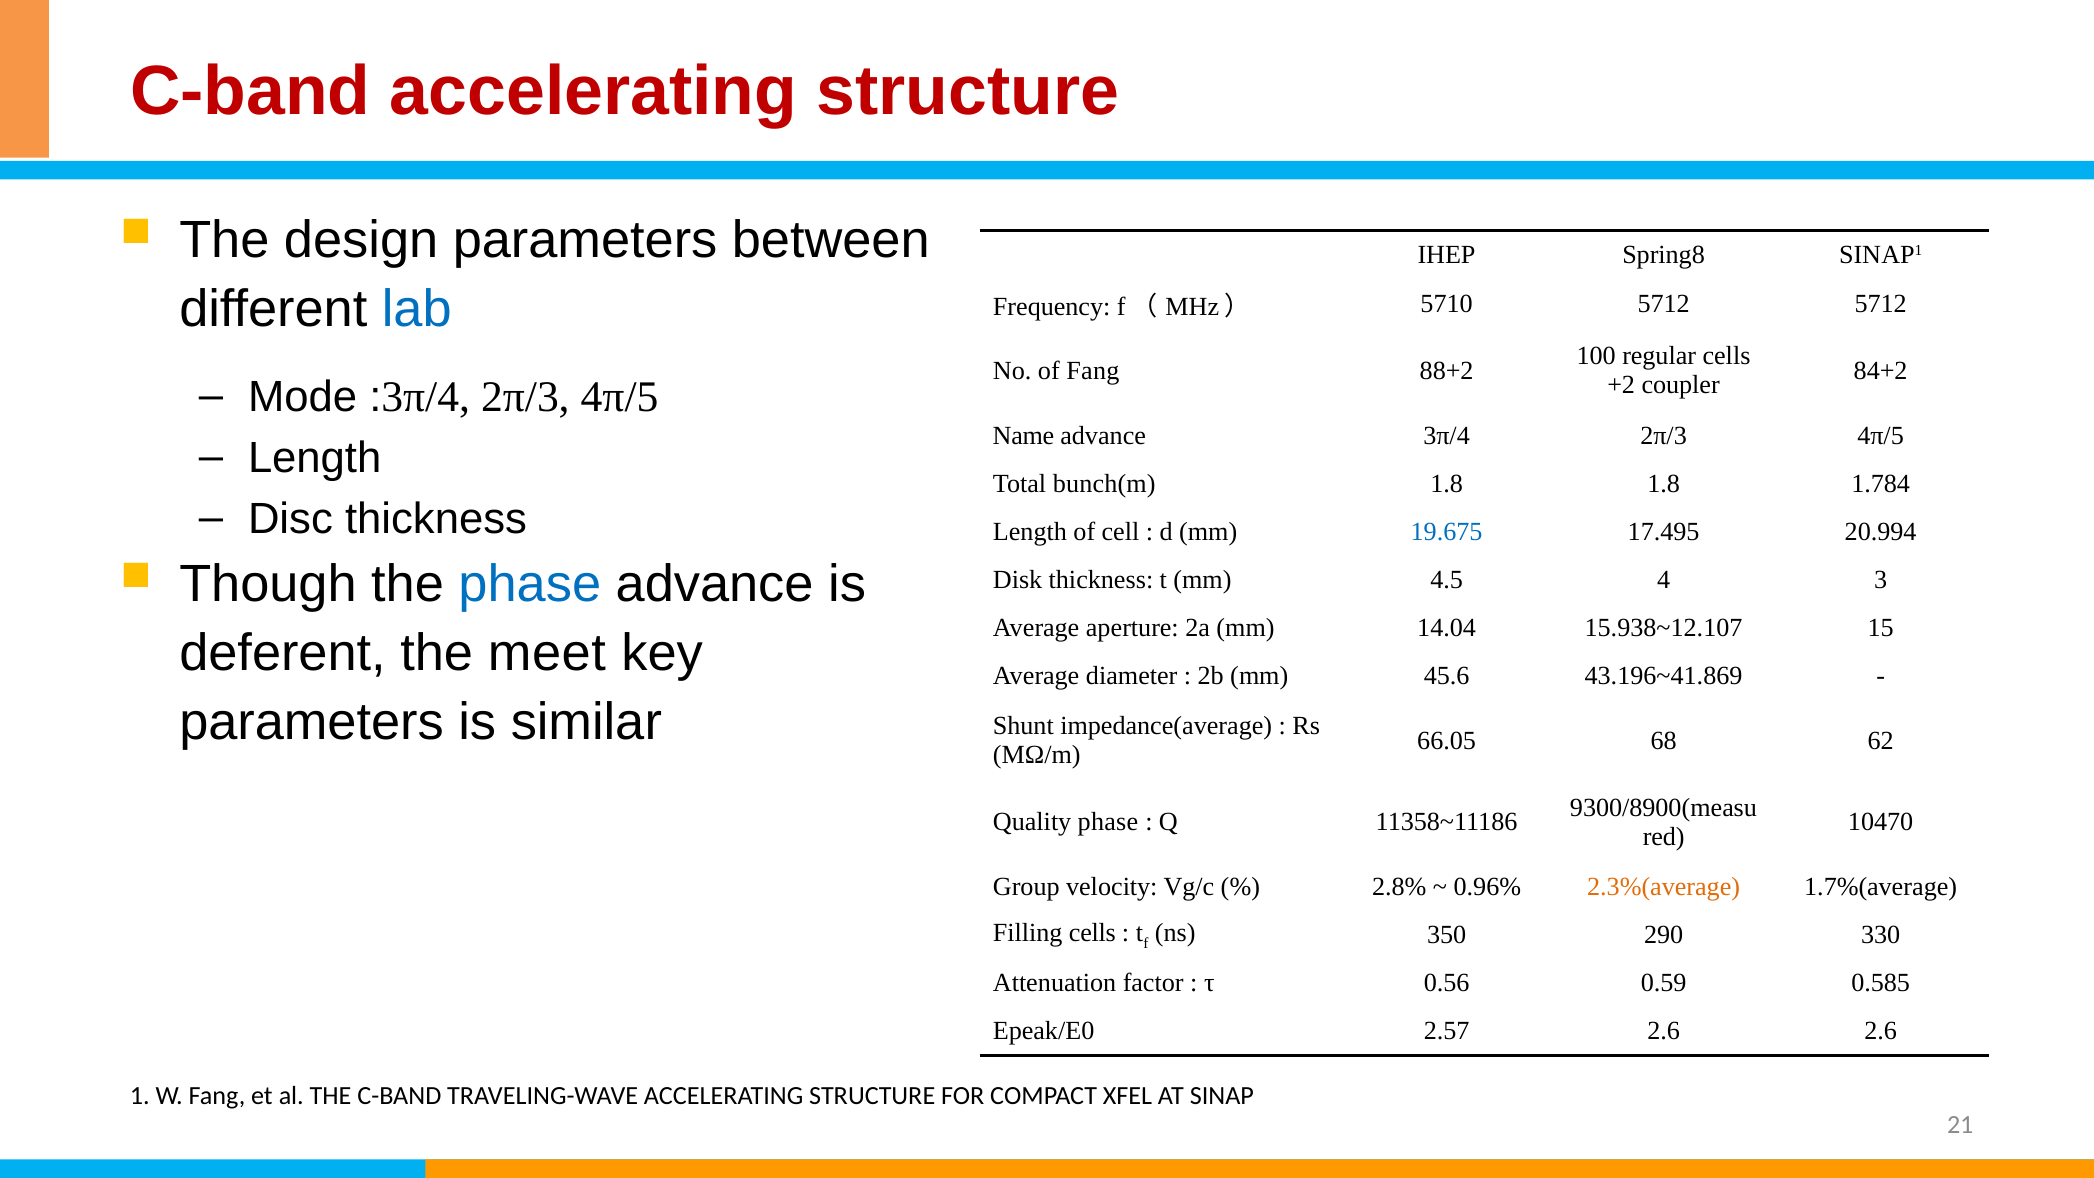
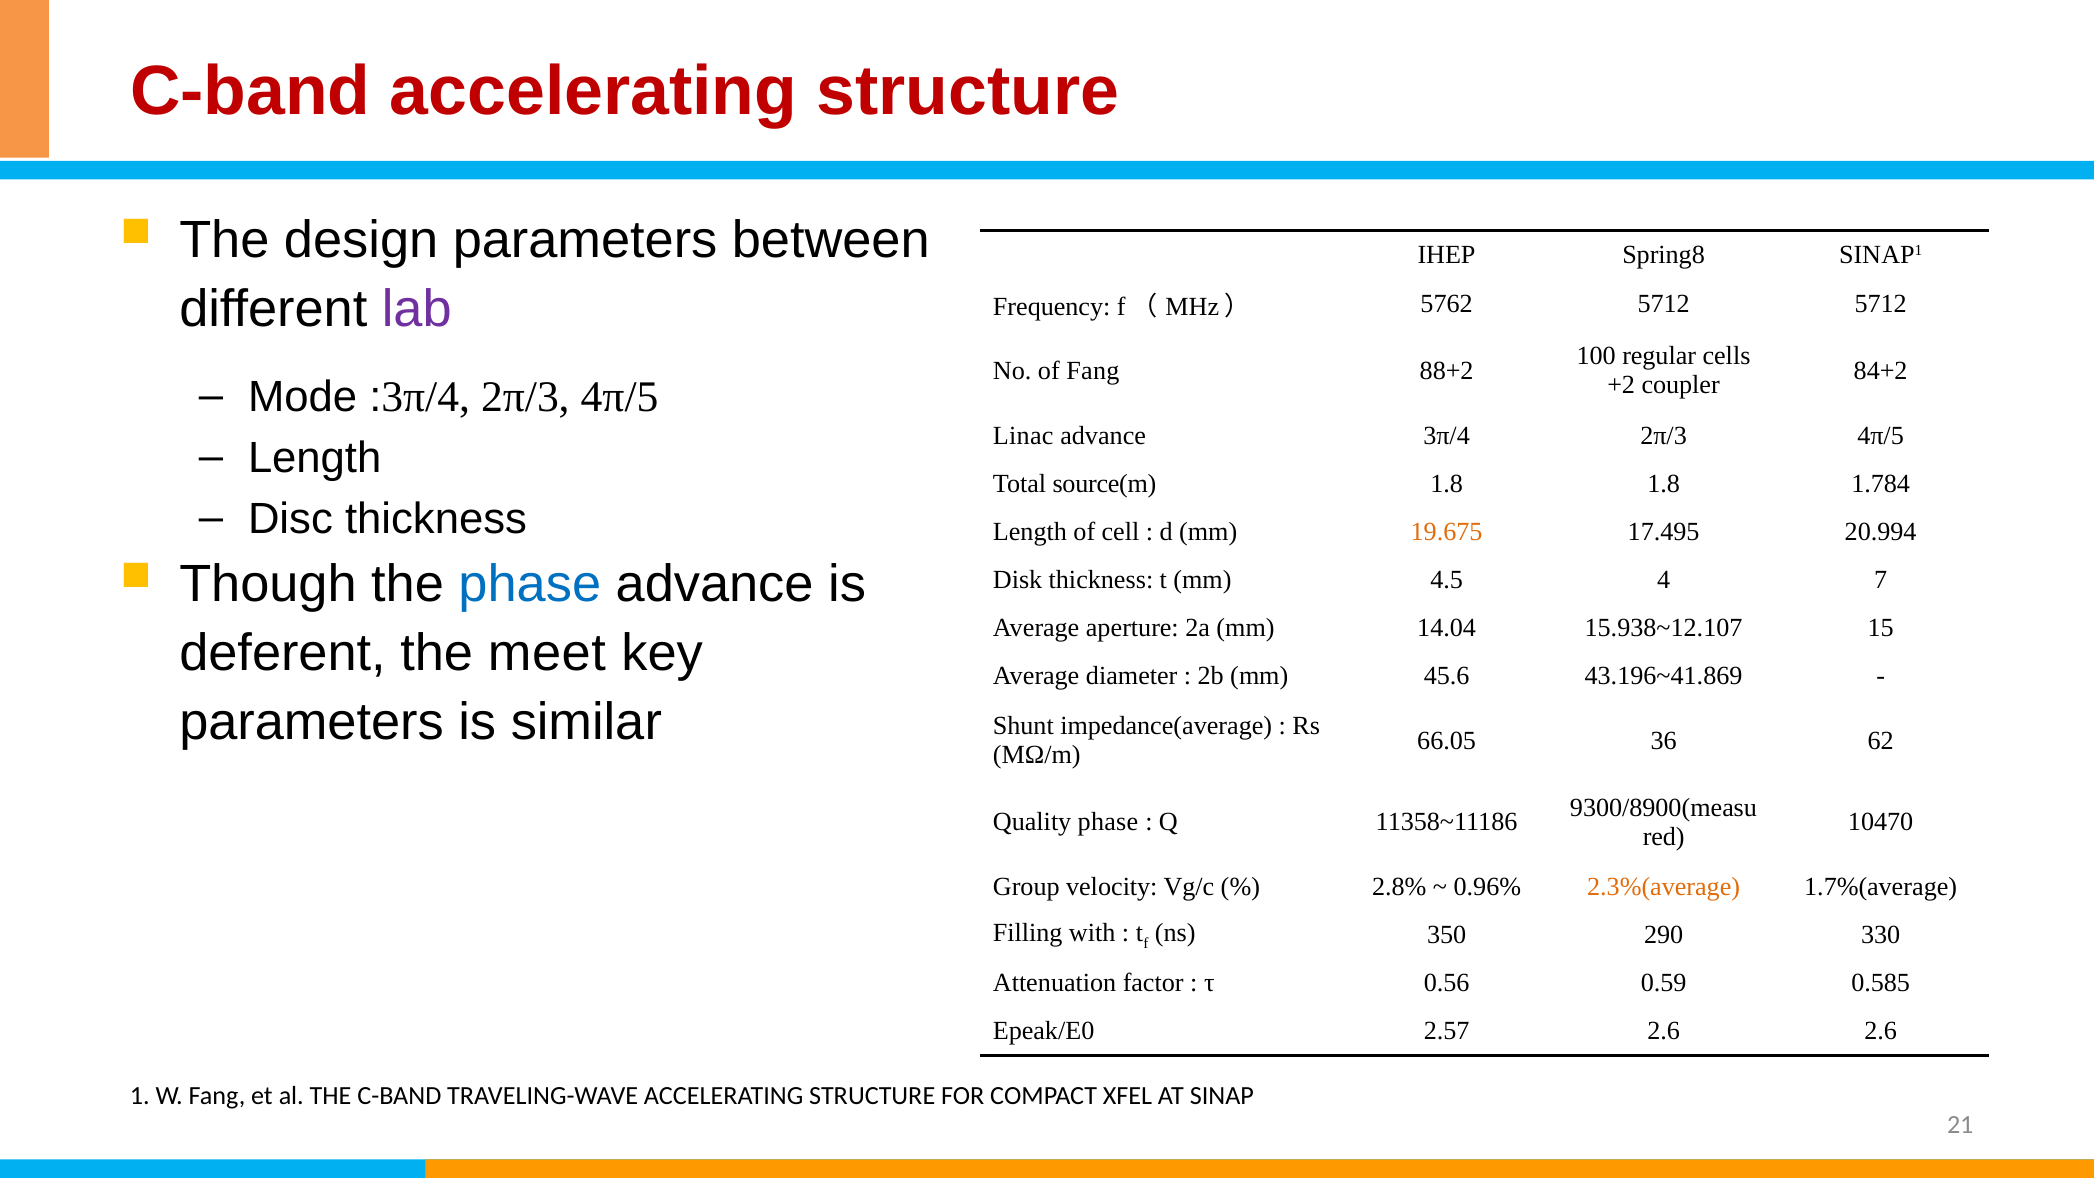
lab colour: blue -> purple (417, 310)
5710: 5710 -> 5762 (1447, 304)
Name: Name -> Linac (1023, 435)
bunch(m: bunch(m -> source(m (1104, 484)
19.675 colour: blue -> orange (1447, 532)
3: 3 -> 7 (1881, 580)
68: 68 -> 36 (1664, 741)
Filling cells: cells -> with (1092, 933)
